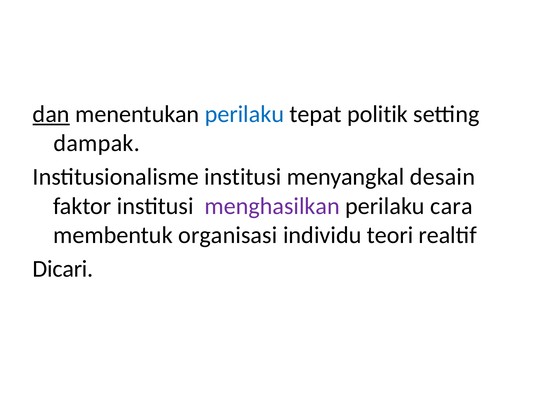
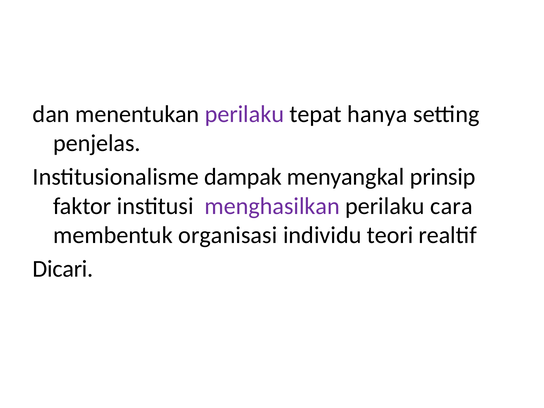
dan underline: present -> none (51, 114)
perilaku colour: blue -> purple (244, 114)
politik: politik -> hanya (377, 114)
dampak: dampak -> penjelas (97, 143)
Institusionalisme institusi: institusi -> dampak (243, 177)
desain: desain -> prinsip (443, 177)
